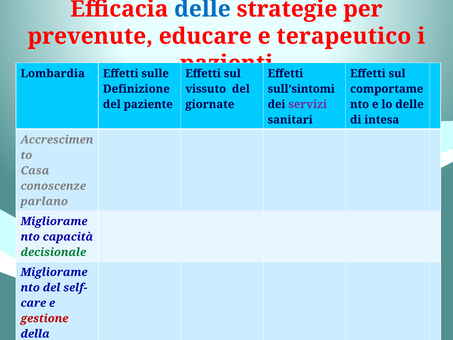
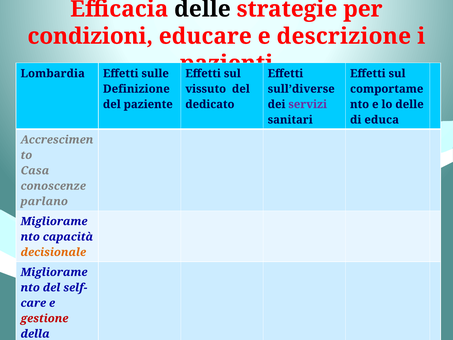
delle colour: blue -> black (202, 9)
prevenute: prevenute -> condizioni (90, 36)
terapeutico: terapeutico -> descrizione (344, 36)
sull’sintomi: sull’sintomi -> sull’diverse (301, 89)
giornate: giornate -> dedicato (210, 104)
intesa: intesa -> educa (382, 120)
decisionale colour: green -> orange (53, 252)
